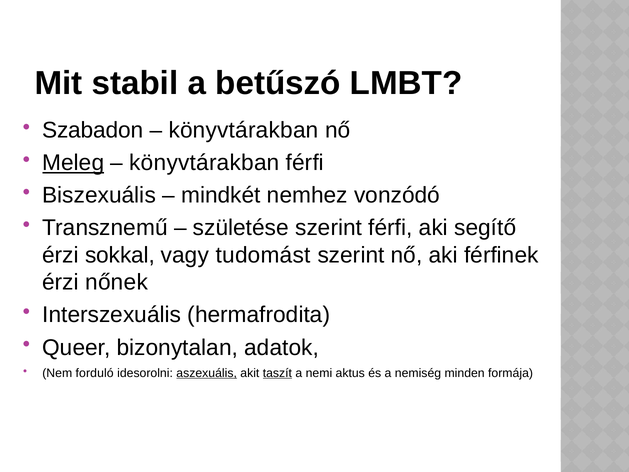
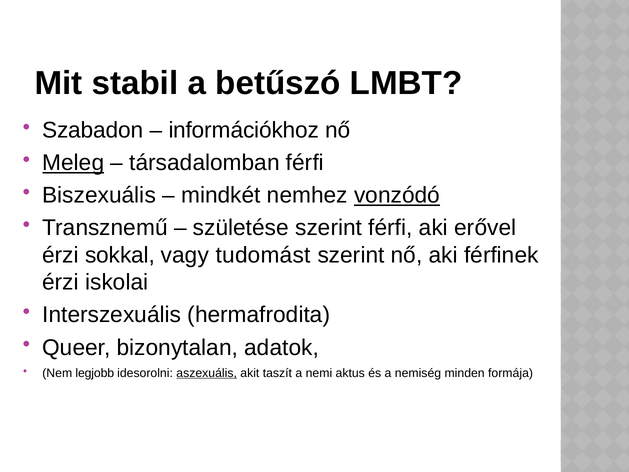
könyvtárakban: könyvtárakban -> információkhoz (244, 130)
könyvtárakban: könyvtárakban -> társadalomban (205, 163)
vonzódó underline: none -> present (397, 195)
segítő: segítő -> erővel (485, 228)
nőnek: nőnek -> iskolai (117, 282)
forduló: forduló -> legjobb (95, 373)
taszít underline: present -> none (277, 373)
